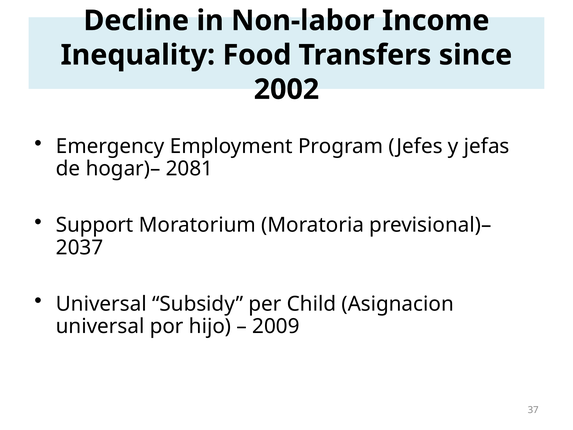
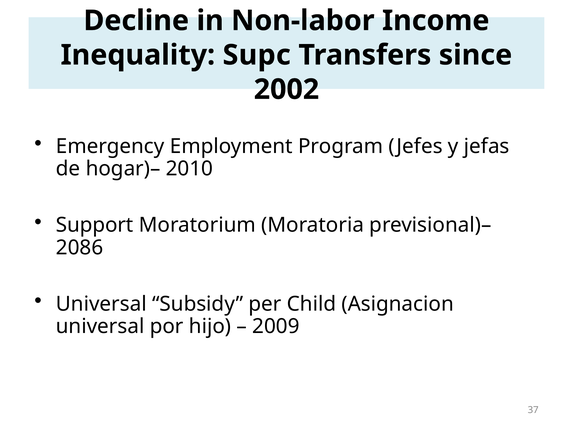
Food: Food -> Supc (257, 55)
2081: 2081 -> 2010 (189, 169)
2037: 2037 -> 2086 (80, 247)
